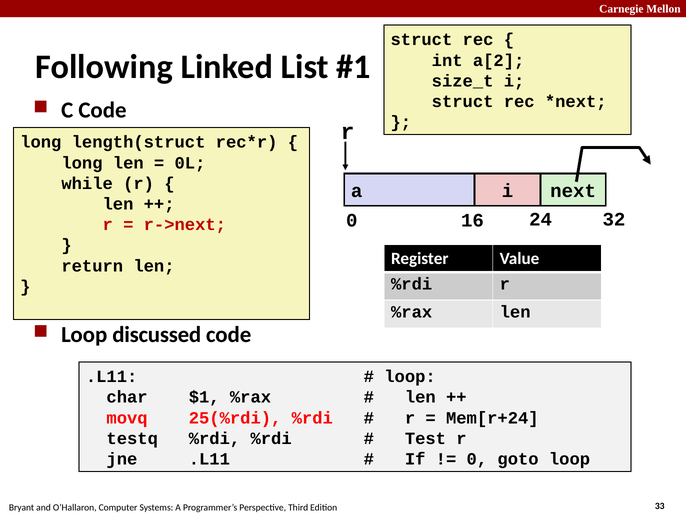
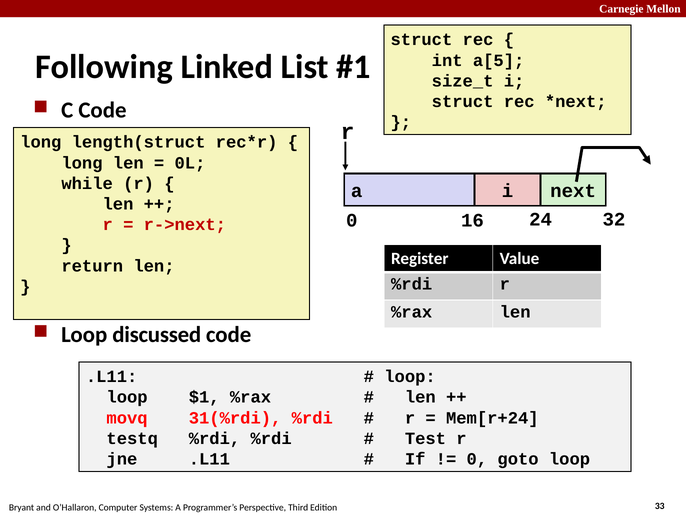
a[2: a[2 -> a[5 (499, 60)
char: char -> loop (127, 397)
25(%rdi: 25(%rdi -> 31(%rdi (235, 417)
